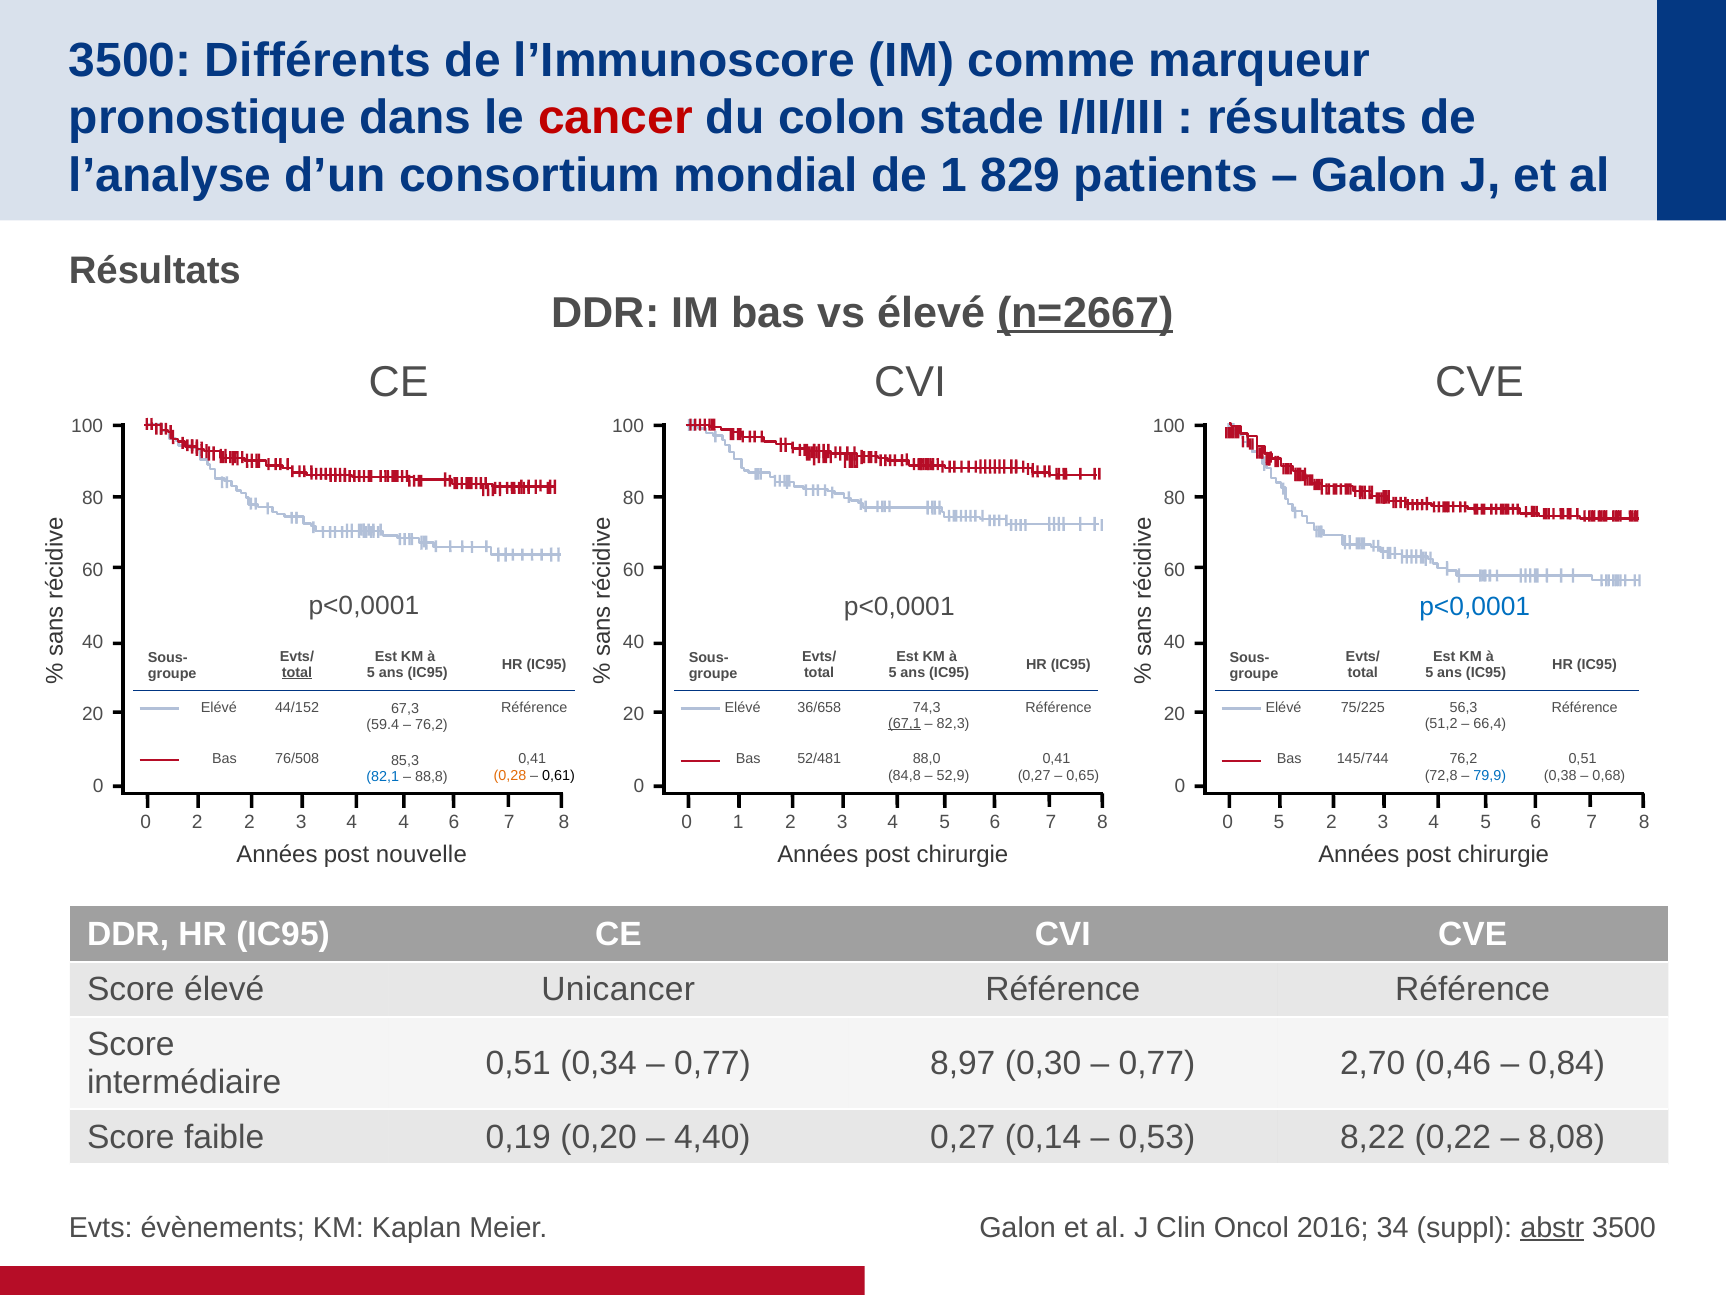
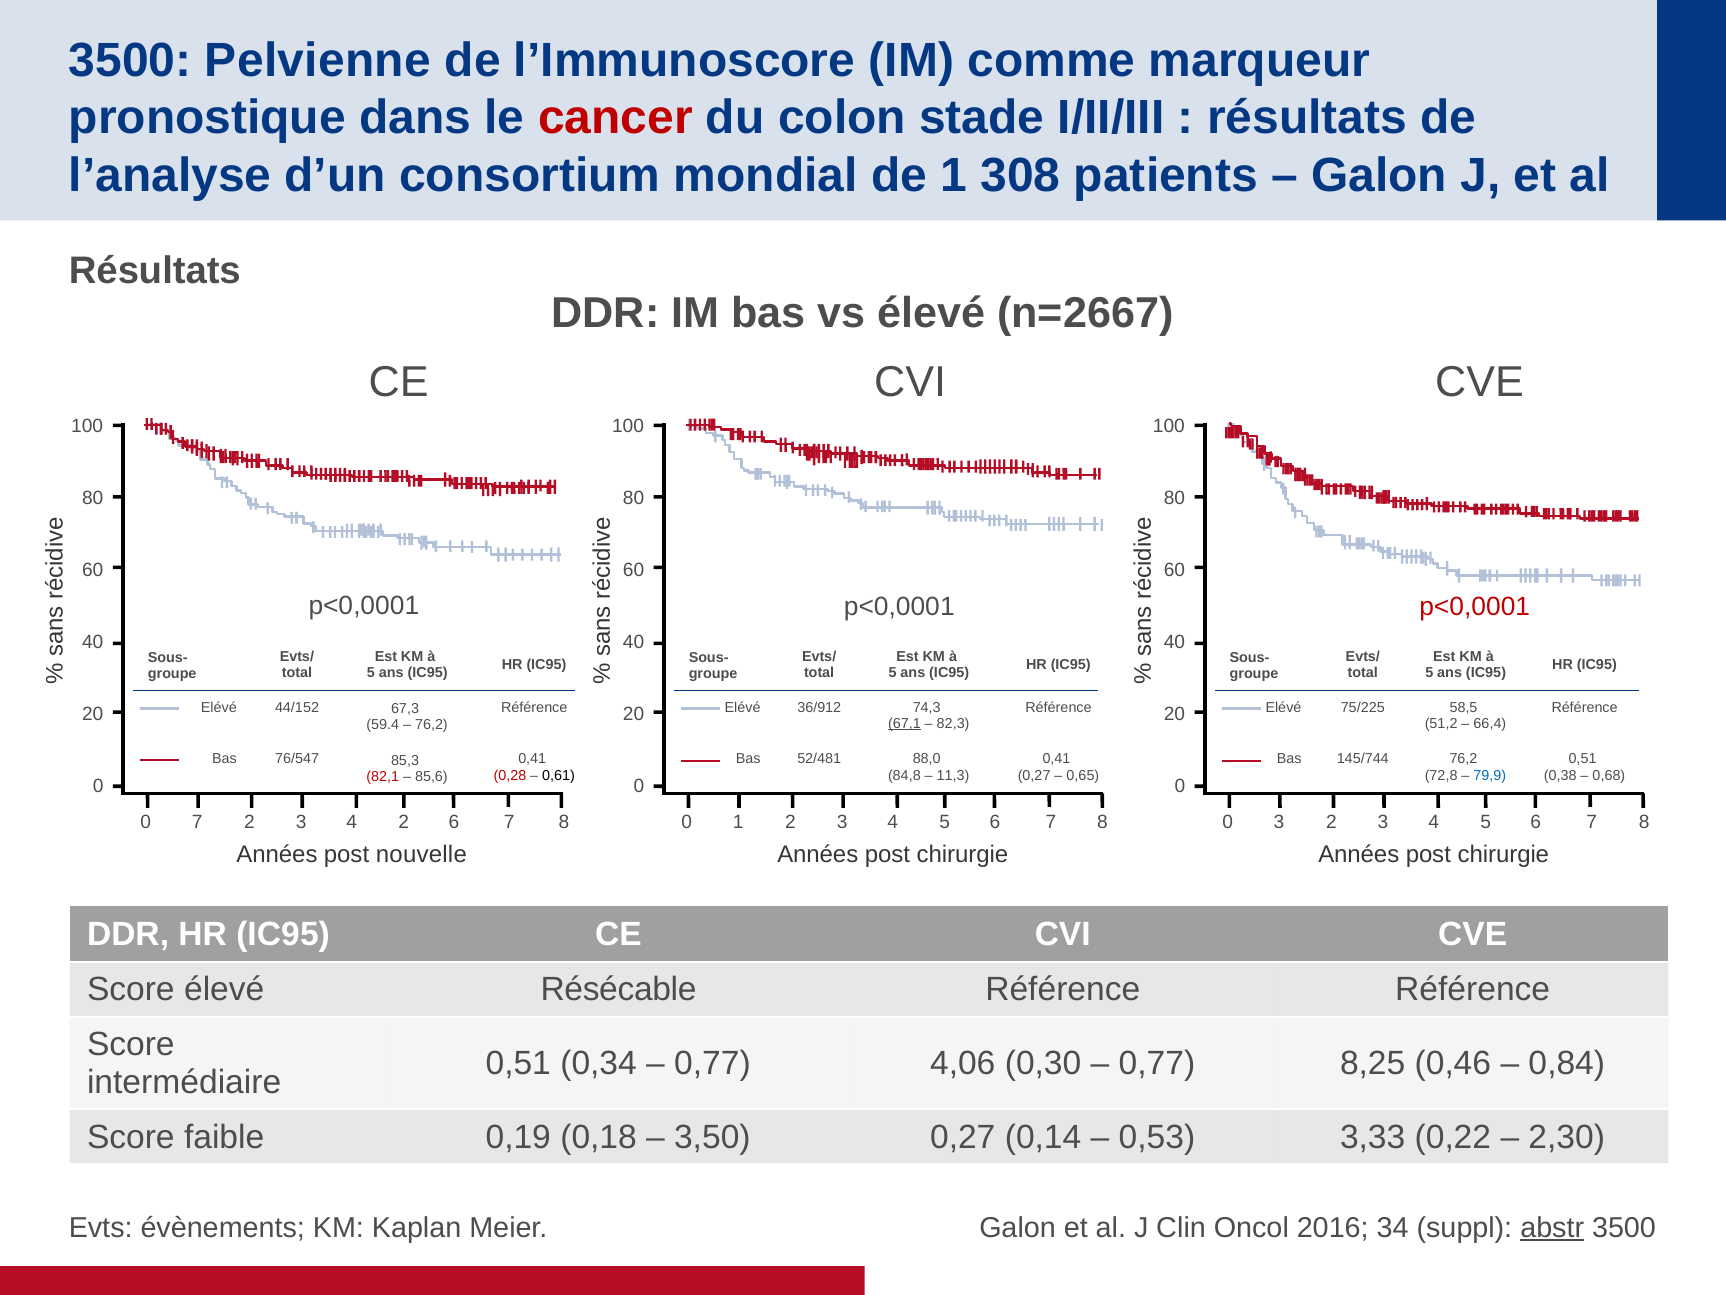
Différents: Différents -> Pelvienne (318, 60)
829: 829 -> 308 (1021, 175)
n=2667 underline: present -> none (1085, 313)
p<0,0001 colour: blue -> red (1475, 606)
total underline: present -> none (297, 672)
36/658: 36/658 -> 36/912 (819, 707)
56,3: 56,3 -> 58,5 (1464, 707)
76/508: 76/508 -> 76/547 (297, 759)
0,28 colour: orange -> red (510, 775)
52,9: 52,9 -> 11,3 (953, 775)
82,1 colour: blue -> red (383, 776)
88,8: 88,8 -> 85,6 (431, 776)
0 2: 2 -> 7 (197, 822)
4 4: 4 -> 2 (404, 822)
0 5: 5 -> 3 (1279, 822)
Unicancer: Unicancer -> Résécable (619, 989)
8,97: 8,97 -> 4,06 (963, 1063)
2,70: 2,70 -> 8,25 (1373, 1063)
0,20: 0,20 -> 0,18 (599, 1137)
4,40: 4,40 -> 3,50 (712, 1137)
8,22: 8,22 -> 3,33 (1373, 1137)
8,08: 8,08 -> 2,30 (1567, 1137)
